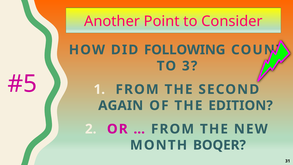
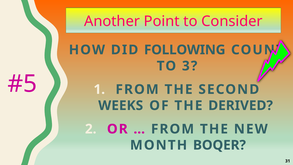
AGAIN: AGAIN -> WEEKS (121, 105)
EDITION: EDITION -> DERIVED (241, 105)
